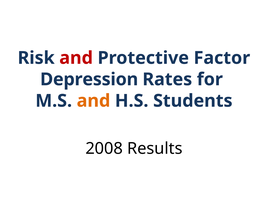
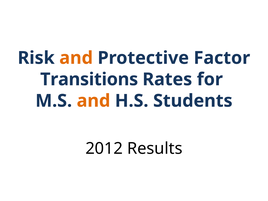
and colour: red -> orange (76, 58)
Depression: Depression -> Transitions (89, 79)
2008: 2008 -> 2012 (104, 149)
